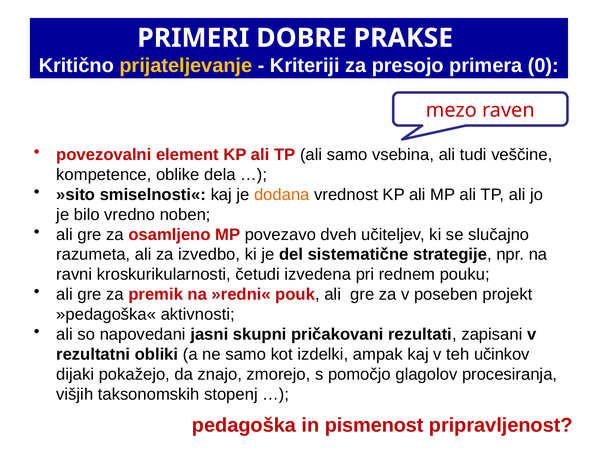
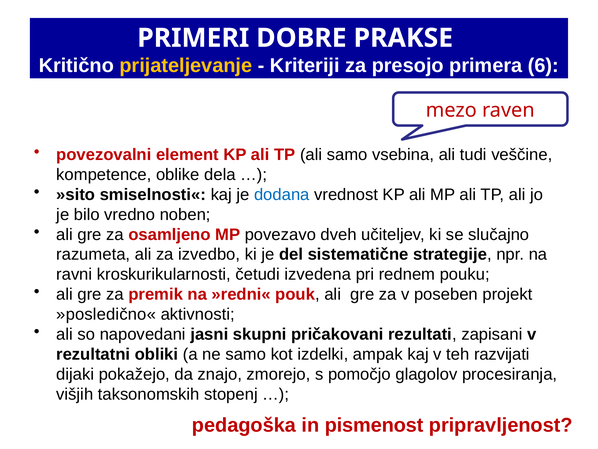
0: 0 -> 6 (543, 65)
dodana colour: orange -> blue (282, 194)
»pedagoška«: »pedagoška« -> »posledično« (106, 314)
učinkov: učinkov -> razvijati (502, 354)
